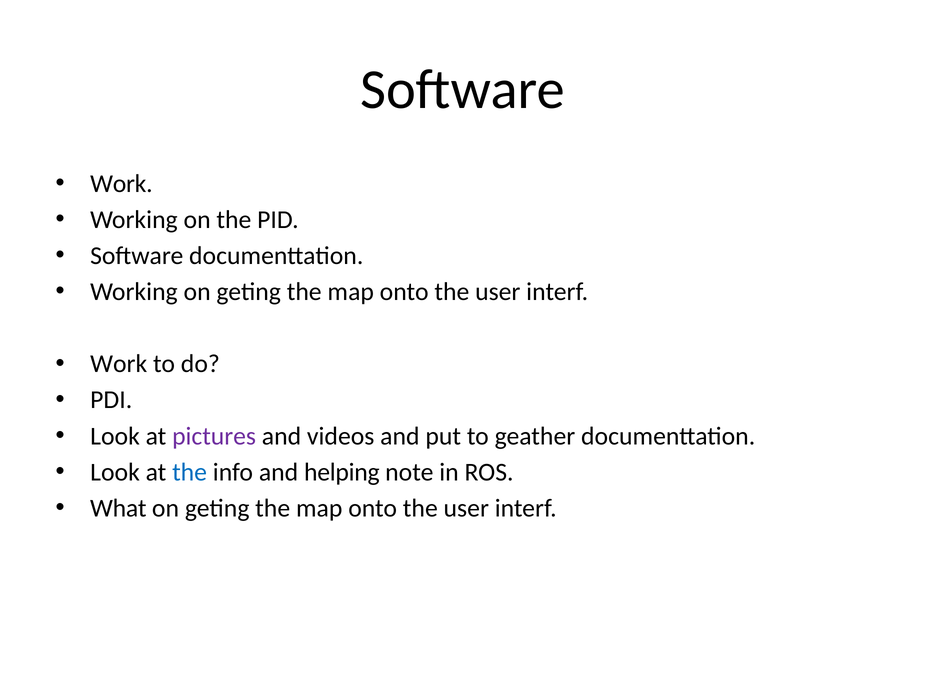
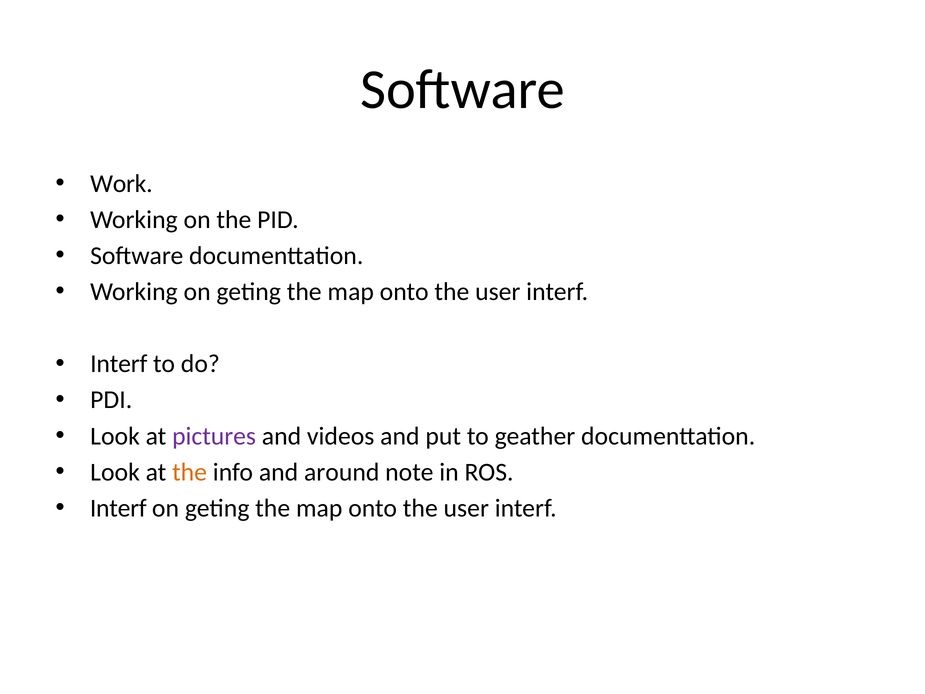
Work: Work -> Interf (119, 364)
the colour: blue -> orange (190, 472)
helping: helping -> around (342, 472)
What: What -> Interf (118, 508)
